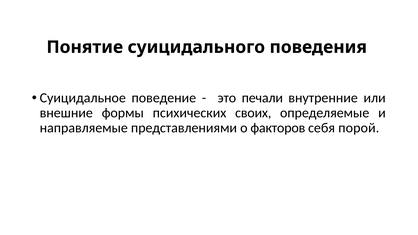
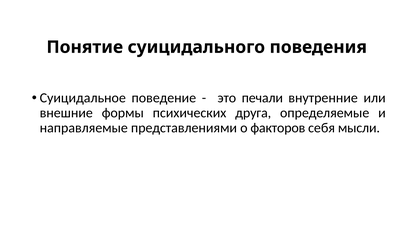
своих: своих -> друга (253, 113)
порой: порой -> мысли (359, 128)
